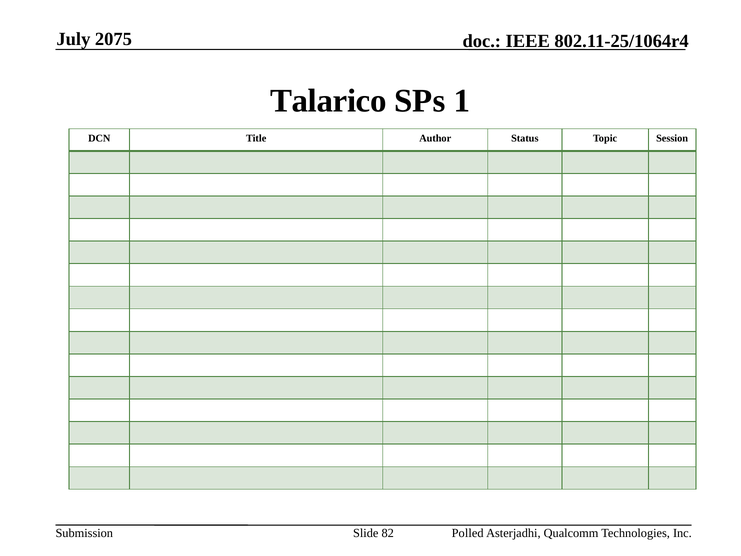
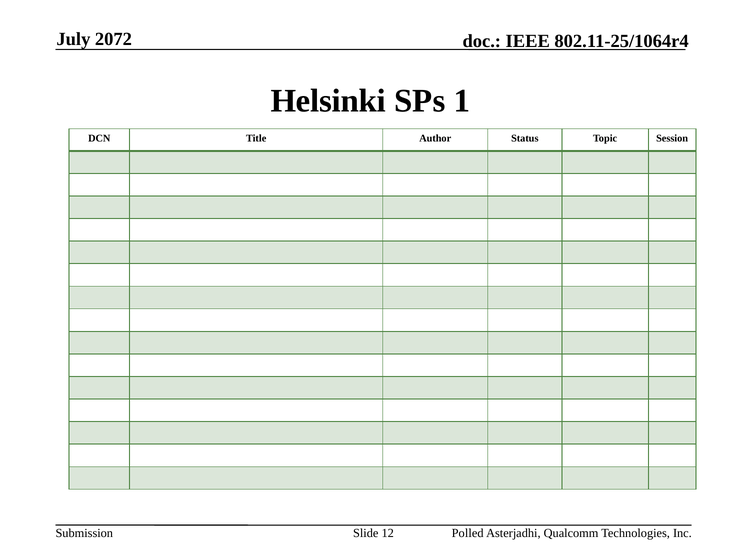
2075: 2075 -> 2072 (113, 39)
Talarico: Talarico -> Helsinki (328, 101)
82: 82 -> 12 (388, 533)
